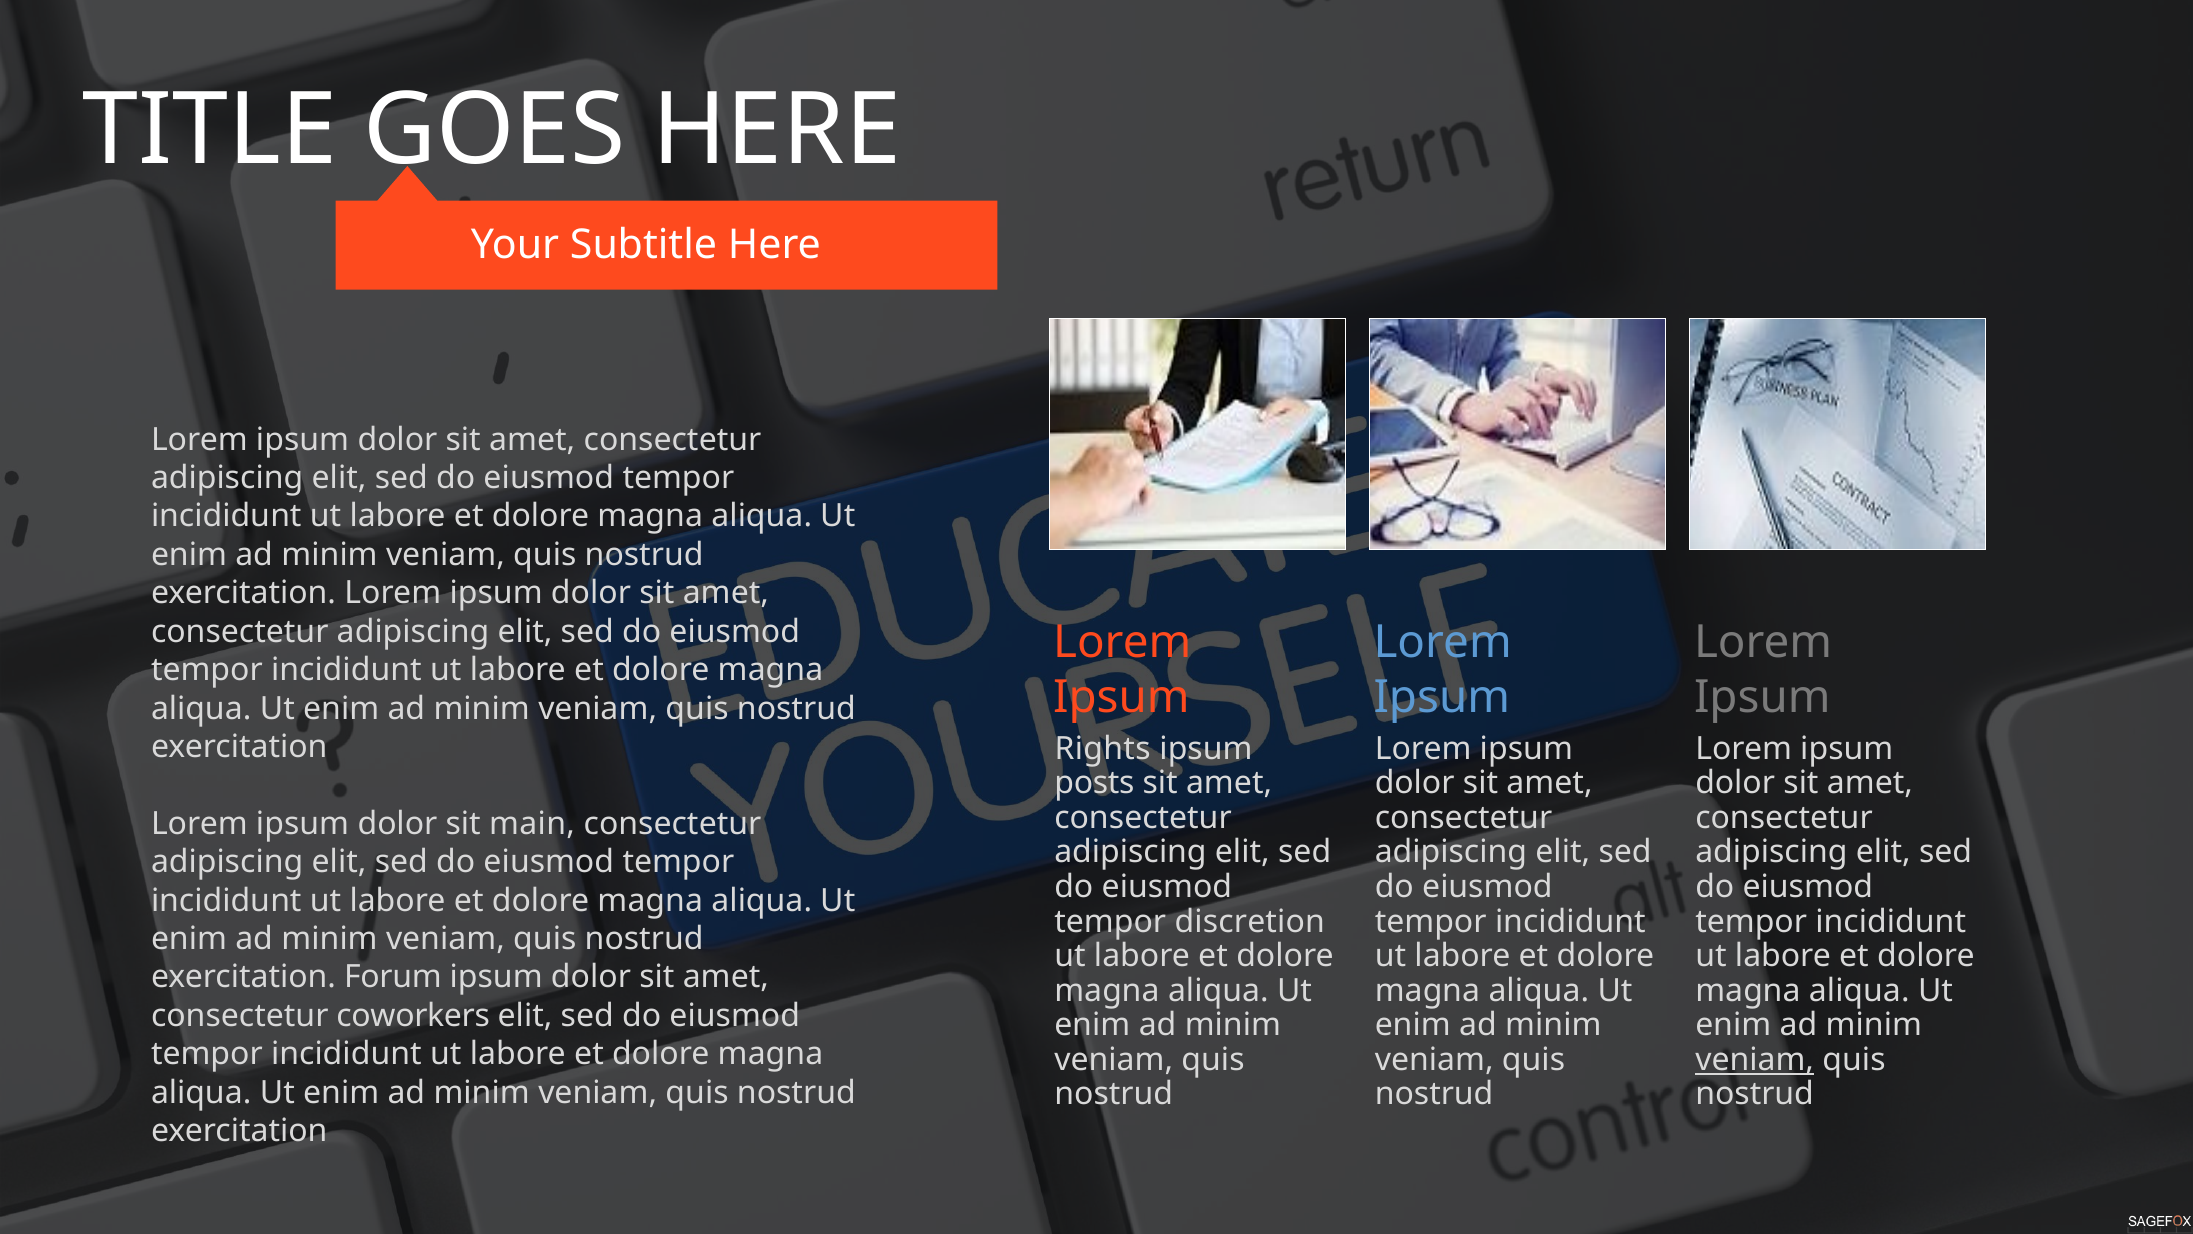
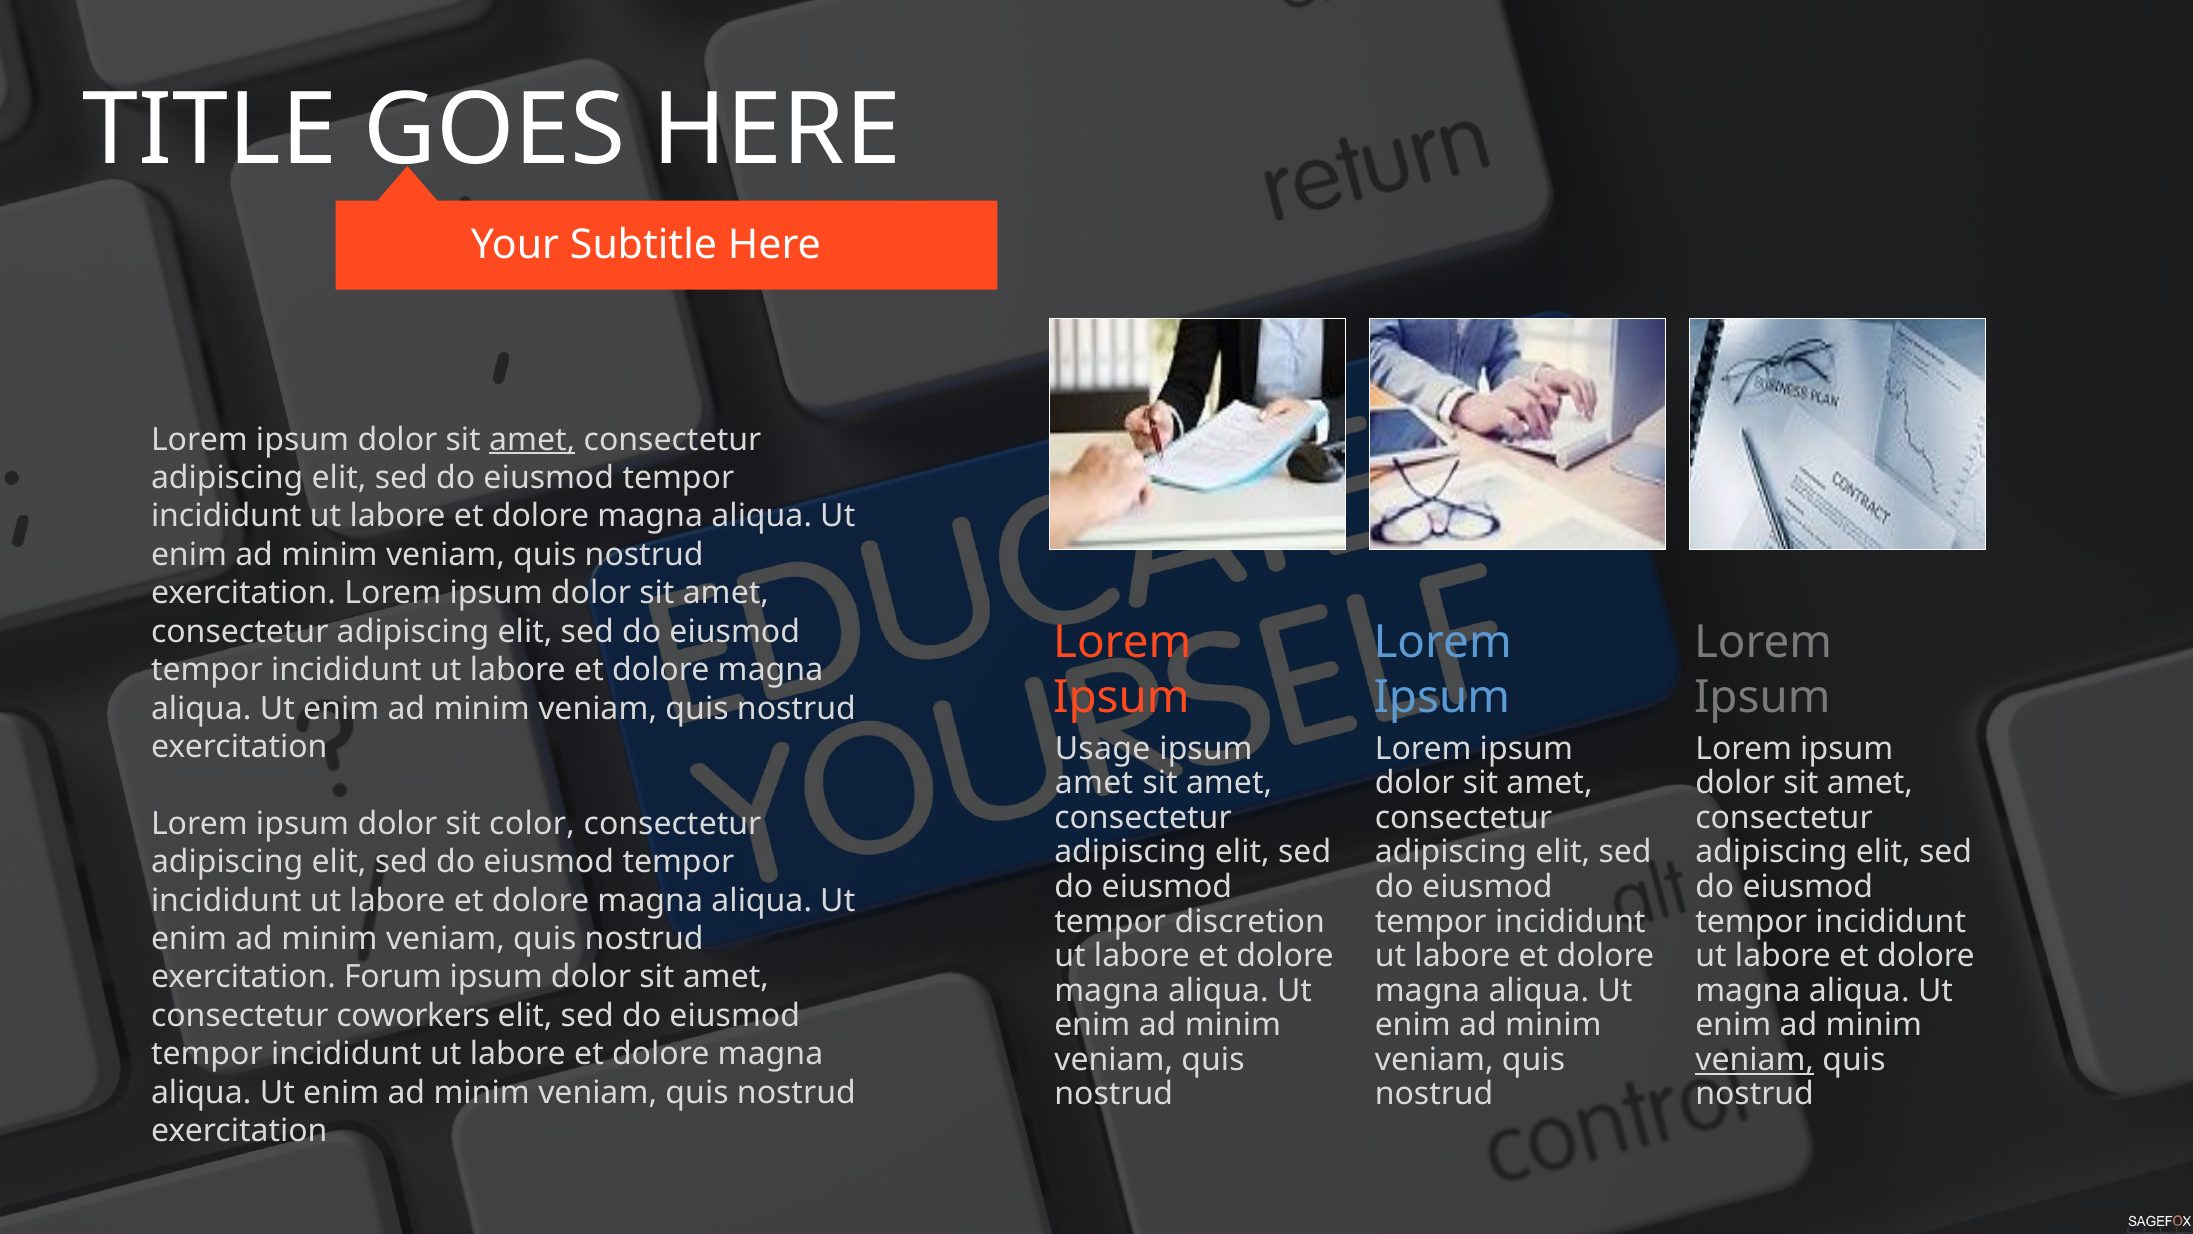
amet underline: none -> present (532, 439)
Rights: Rights -> Usage (1103, 748)
posts: posts -> amet (1094, 783)
main: main -> color (532, 823)
